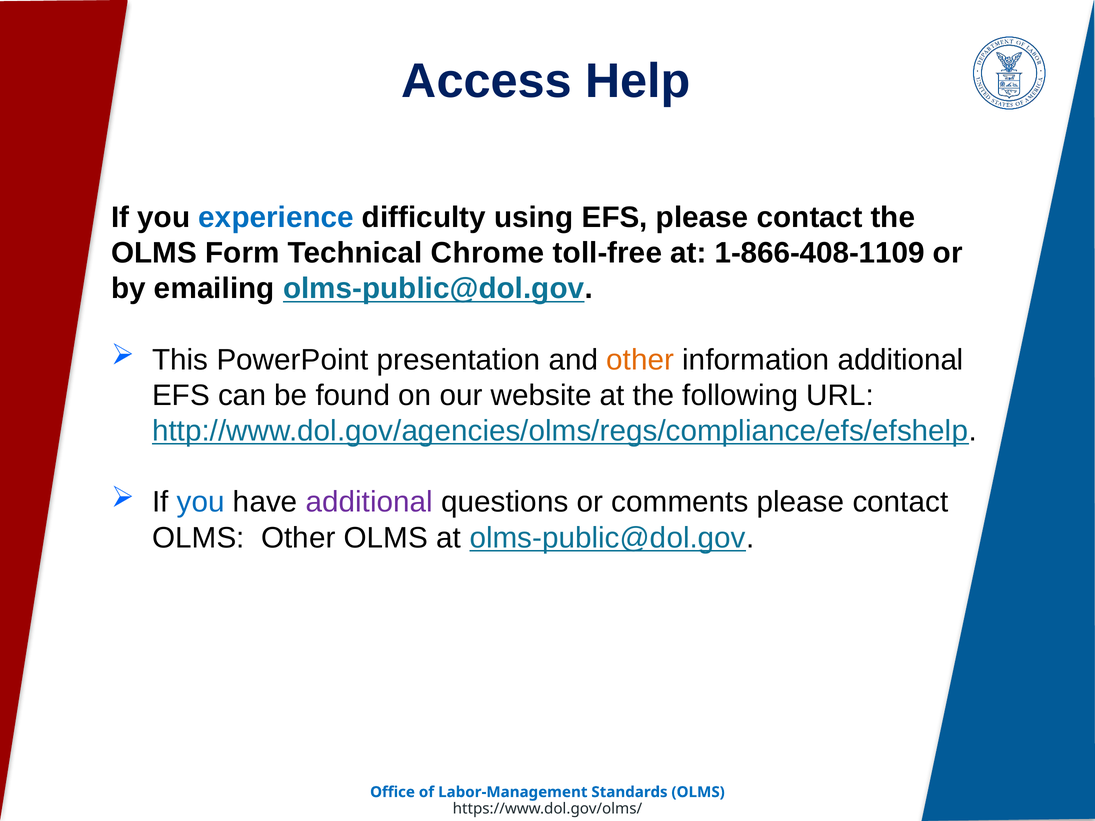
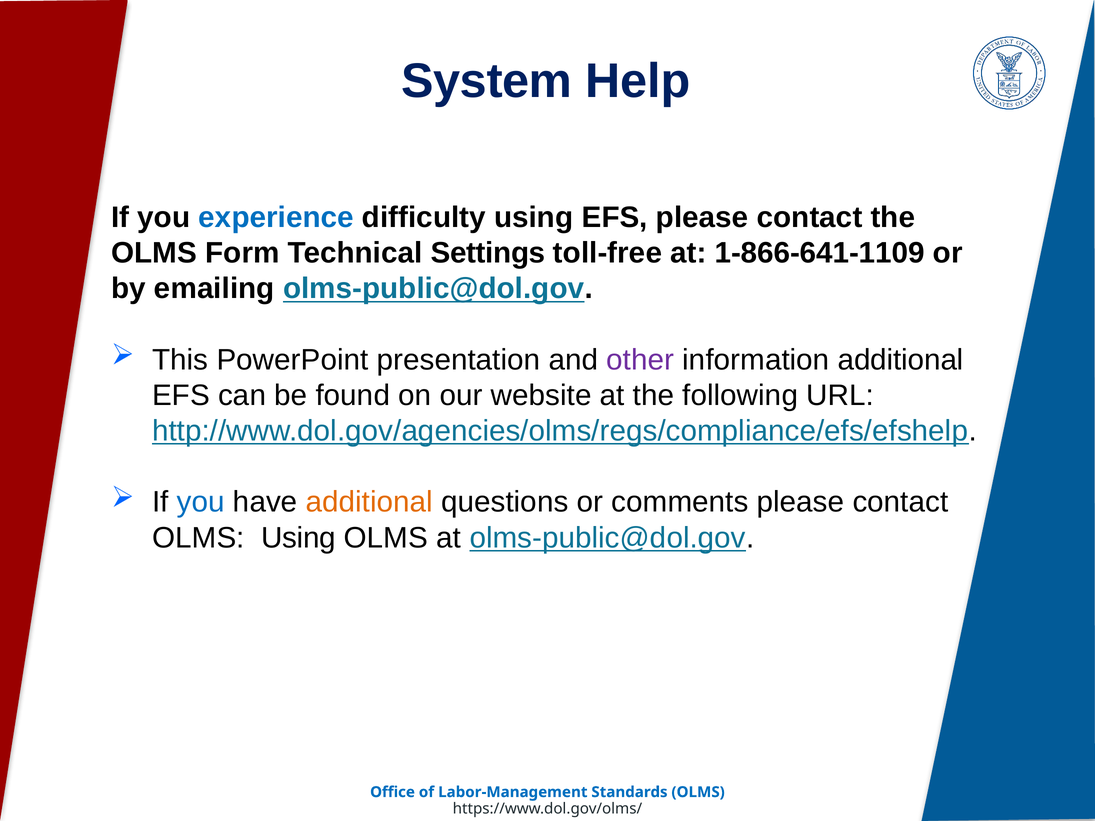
Access: Access -> System (487, 81)
Chrome: Chrome -> Settings (488, 253)
1-866-408-1109: 1-866-408-1109 -> 1-866-641-1109 (820, 253)
other colour: orange -> purple (640, 360)
additional colour: purple -> orange (369, 502)
OLMS Other: Other -> Using (298, 538)
